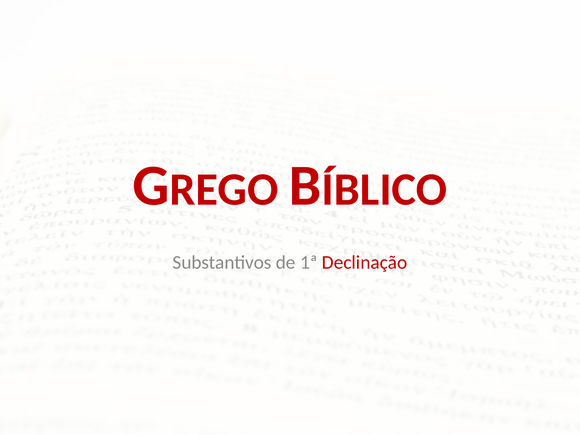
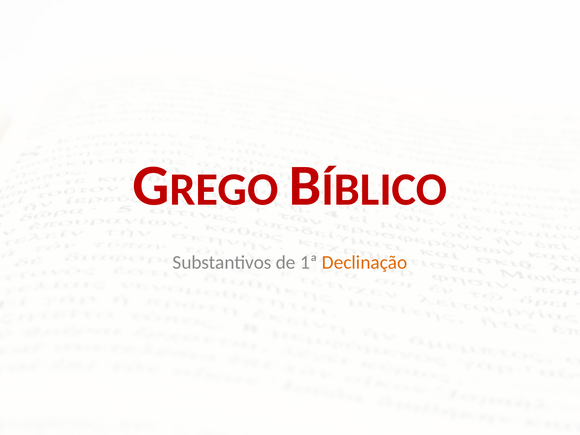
Declinação colour: red -> orange (365, 262)
